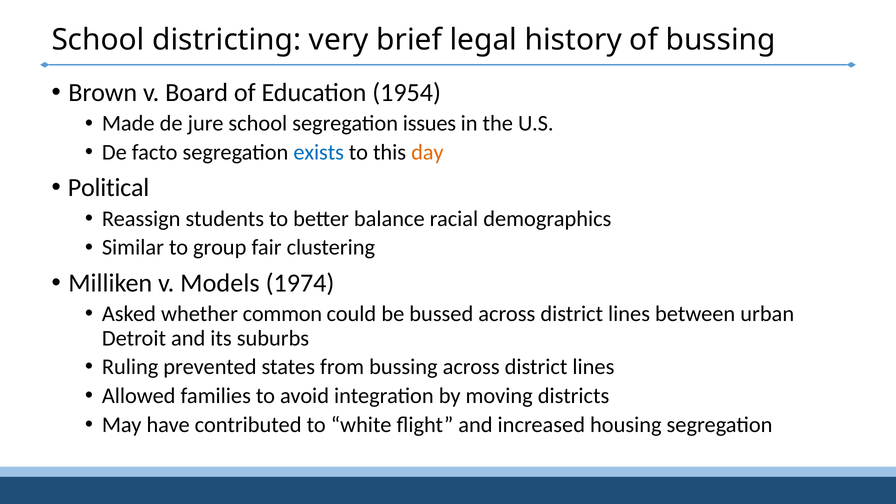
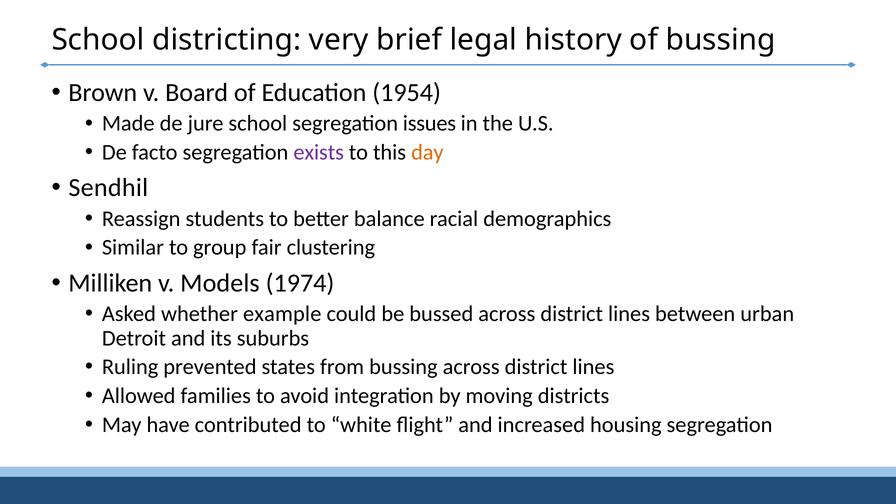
exists colour: blue -> purple (319, 152)
Political: Political -> Sendhil (108, 188)
common: common -> example (282, 314)
